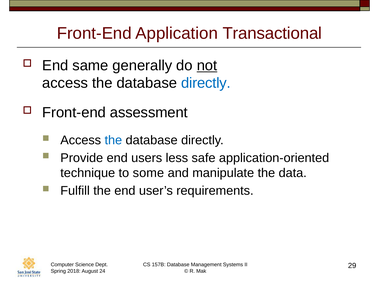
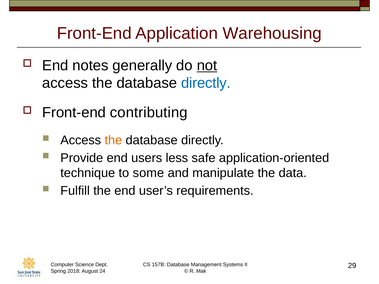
Transactional: Transactional -> Warehousing (272, 33)
same: same -> notes (90, 65)
assessment: assessment -> contributing (149, 113)
the colour: blue -> orange (113, 140)
